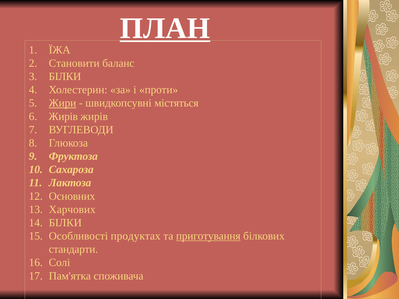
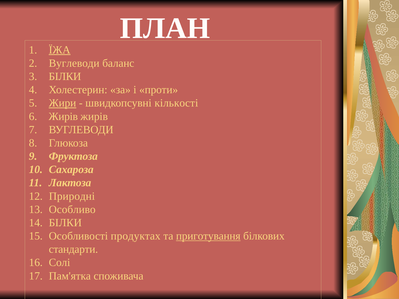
ПЛАН underline: present -> none (165, 28)
ЇЖА underline: none -> present (60, 50)
Становити: Становити -> Вуглеводи (74, 63)
містяться: містяться -> кількості (176, 103)
Основних: Основних -> Природні (72, 196)
Харчових: Харчових -> Особливо (72, 210)
